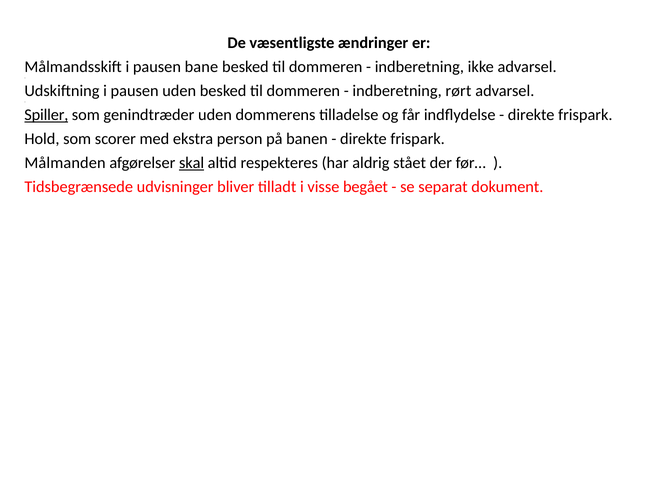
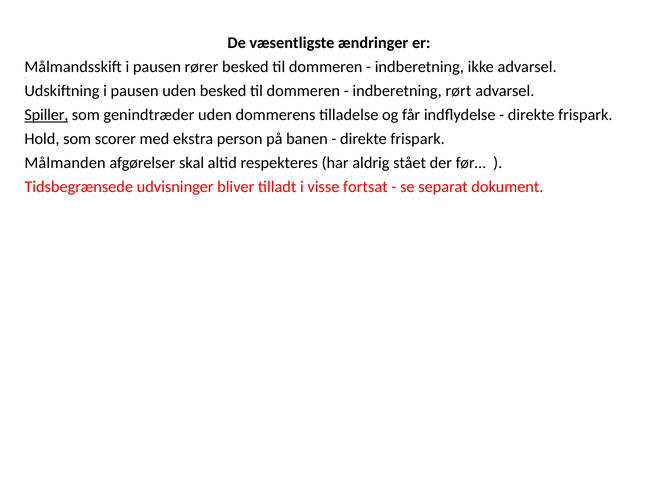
bane: bane -> rører (201, 67)
skal underline: present -> none (192, 163)
begået: begået -> fortsat (365, 187)
